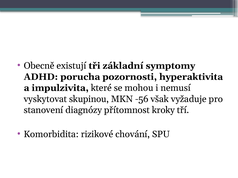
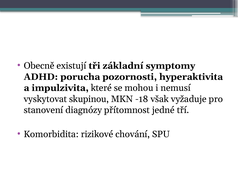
-56: -56 -> -18 (142, 99)
kroky: kroky -> jedné (163, 110)
